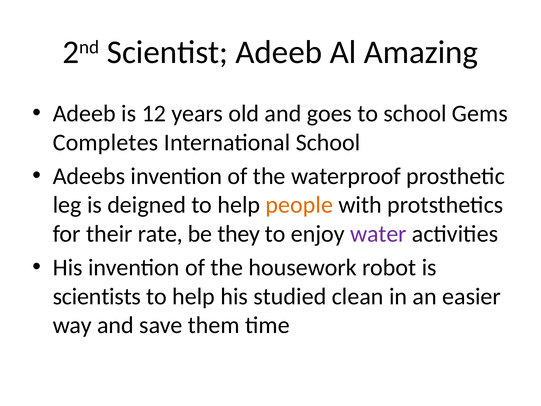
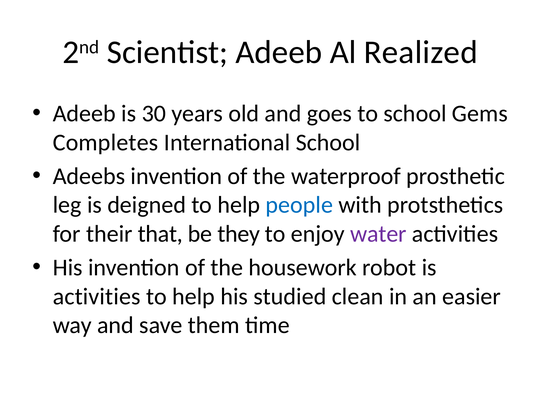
Amazing: Amazing -> Realized (421, 52)
12: 12 -> 30 (154, 113)
people colour: orange -> blue (299, 205)
rate: rate -> that (160, 234)
scientists: scientists -> activities (97, 296)
